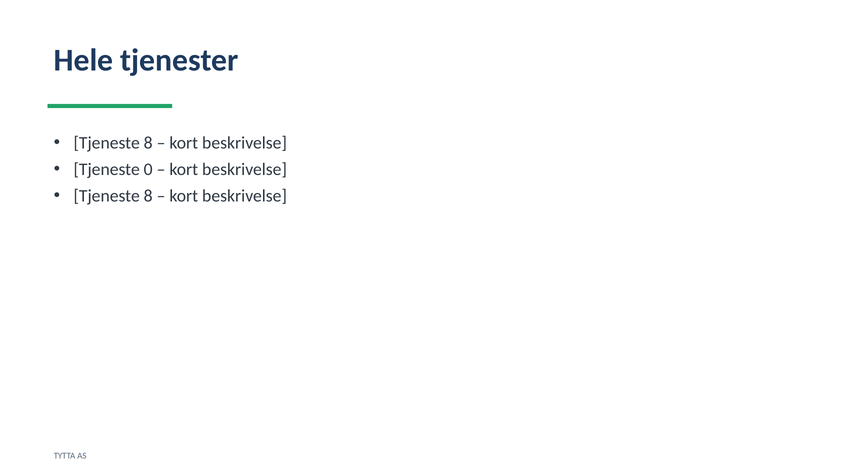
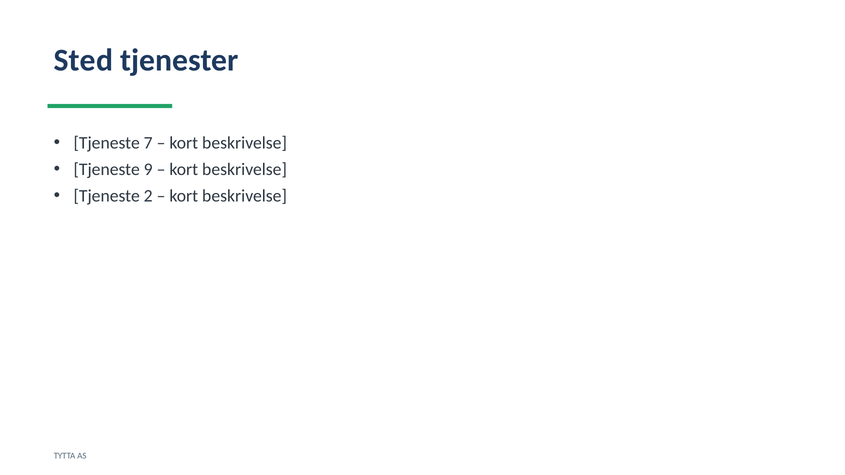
Hele: Hele -> Sted (83, 60)
8: 8 -> 7 (148, 143)
0: 0 -> 9 (148, 170)
8: 8 -> 2 (148, 196)
